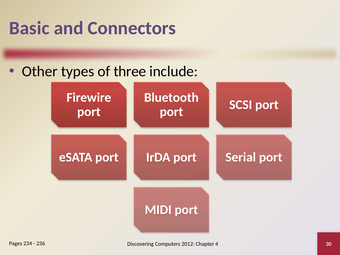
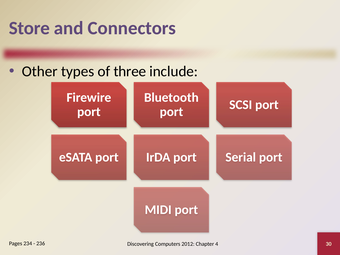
Basic: Basic -> Store (29, 28)
